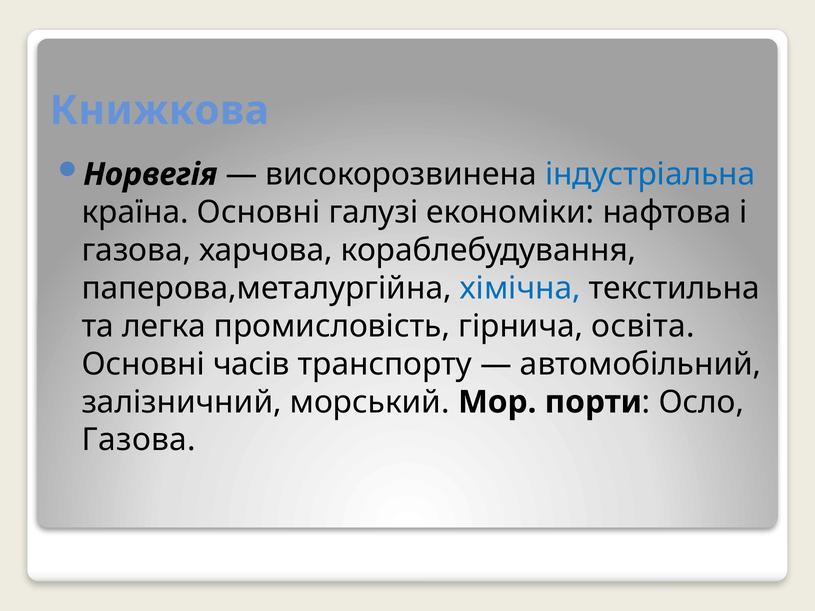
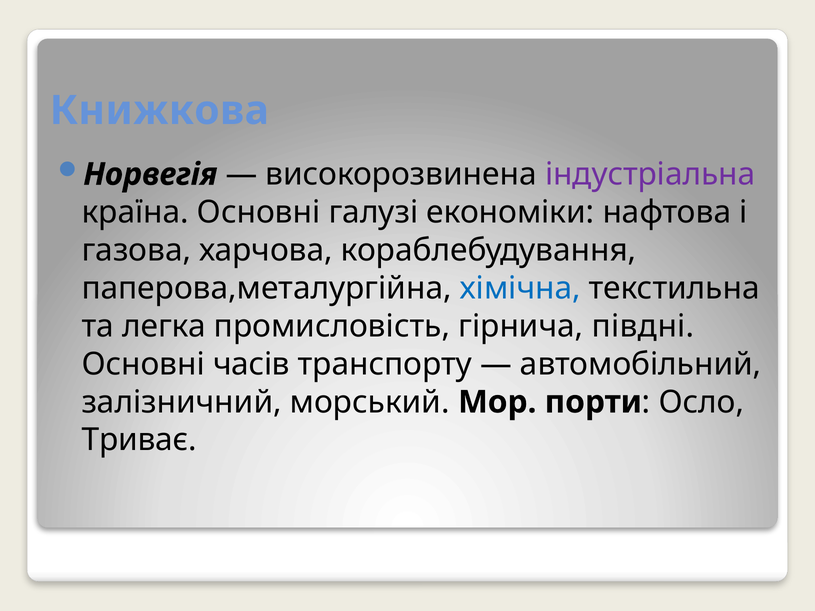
індустріальна colour: blue -> purple (650, 174)
освіта: освіта -> півдні (643, 326)
Газова: Газова -> Триває (139, 440)
